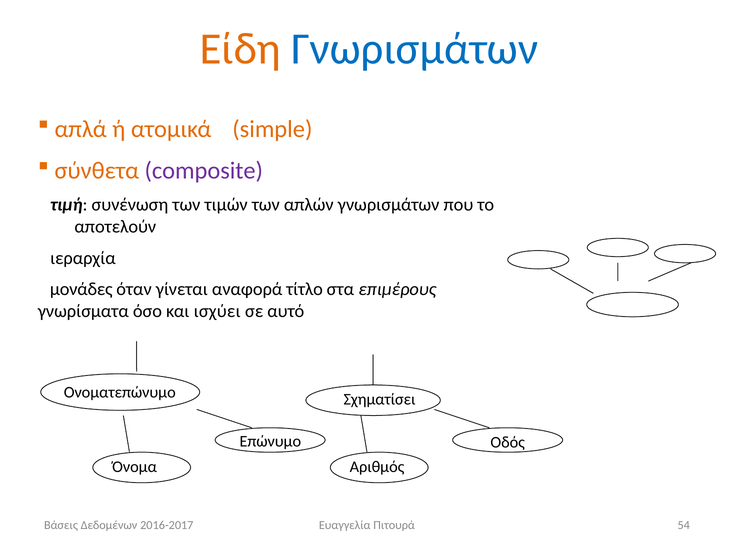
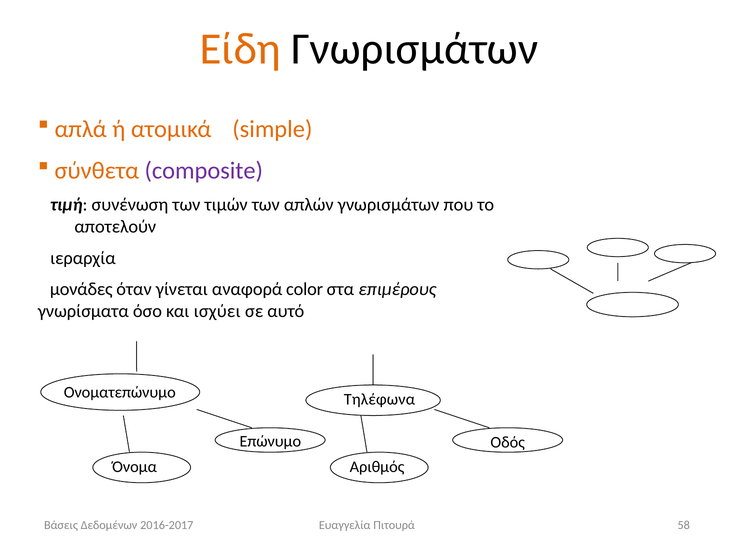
Γνωρισμάτων colour: blue -> black (415, 49)
τίτλο: τίτλο -> color (305, 290)
Σχηματίσει: Σχηματίσει -> Τηλέφωνα (379, 400)
54: 54 -> 58 (684, 526)
